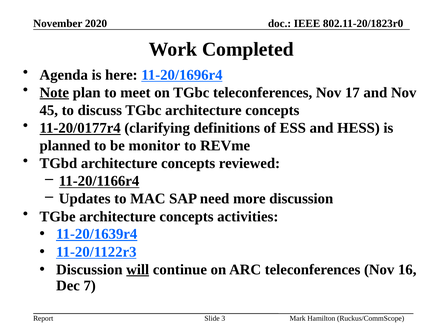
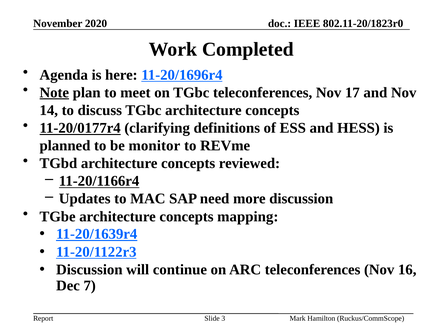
45: 45 -> 14 (49, 110)
activities: activities -> mapping (248, 217)
will underline: present -> none (138, 270)
